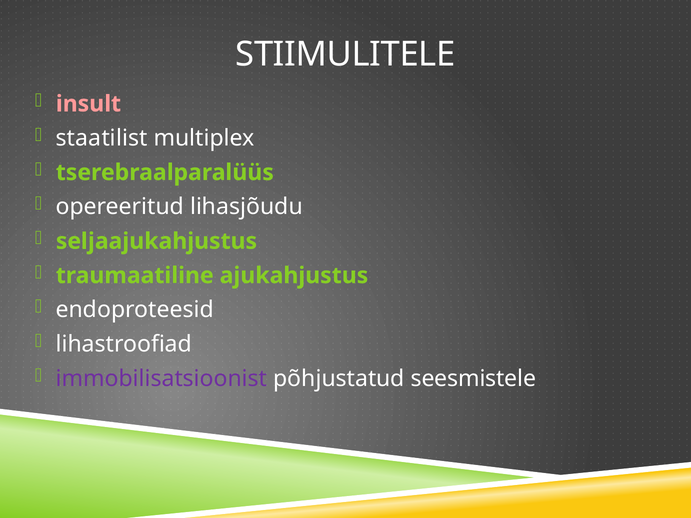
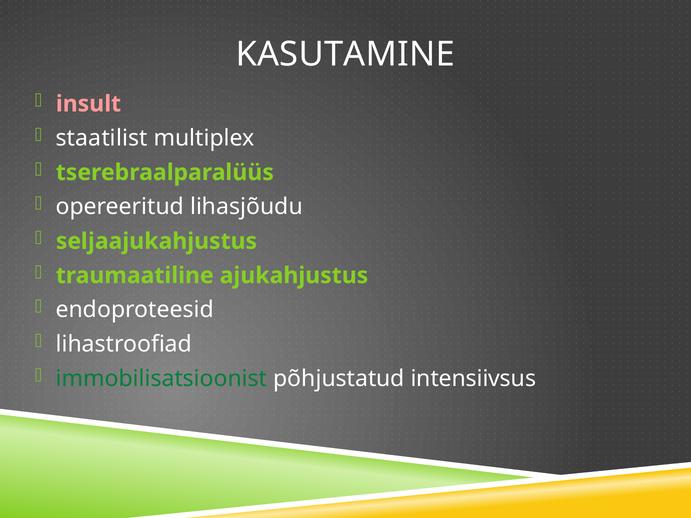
STIIMULITELE: STIIMULITELE -> KASUTAMINE (345, 54)
immobilisatsioonist colour: purple -> green (162, 379)
seesmistele: seesmistele -> intensiivsus (473, 379)
